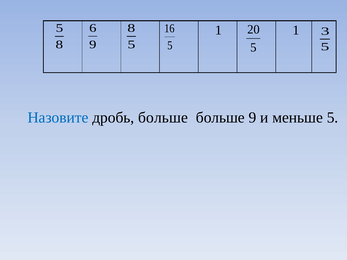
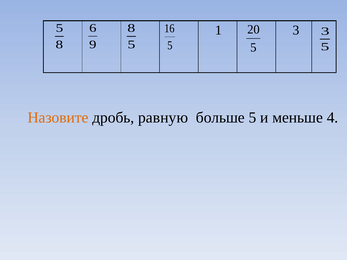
1 1: 1 -> 3 (296, 30)
Назовите colour: blue -> orange (58, 118)
дробь больше: больше -> равную (163, 118)
больше 9: 9 -> 5 (252, 118)
меньше 5: 5 -> 4 (333, 118)
